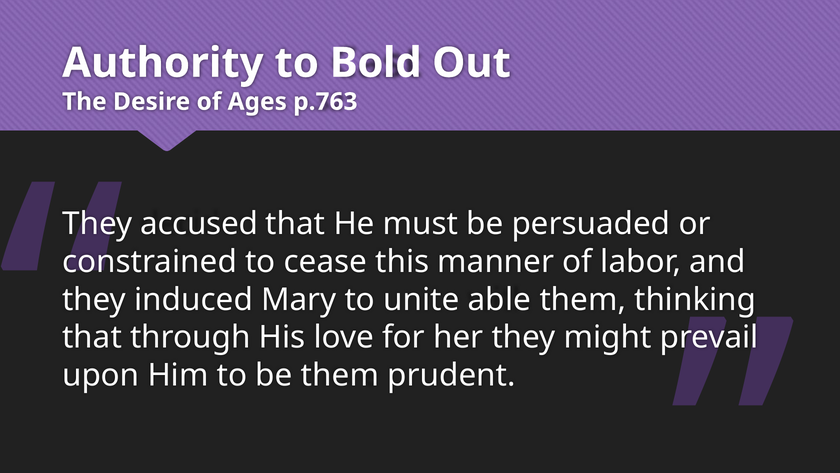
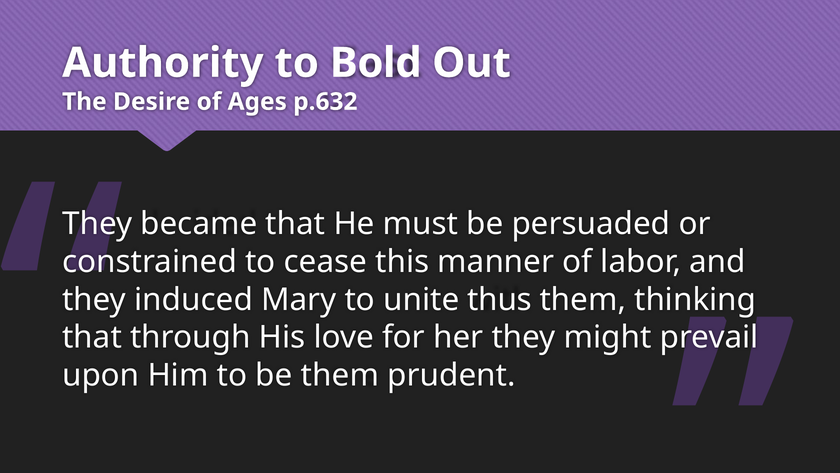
p.763: p.763 -> p.632 (325, 102)
accused: accused -> became (199, 224)
able: able -> thus (500, 299)
